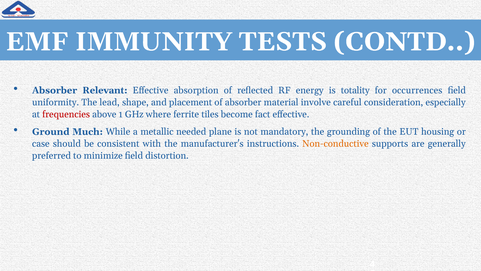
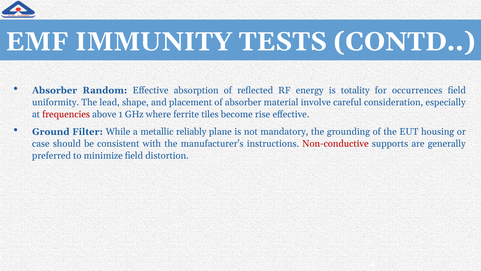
Relevant: Relevant -> Random (105, 90)
fact: fact -> rise (263, 114)
Much: Much -> Filter (88, 132)
needed: needed -> reliably (191, 132)
Non-conductive colour: orange -> red (335, 144)
